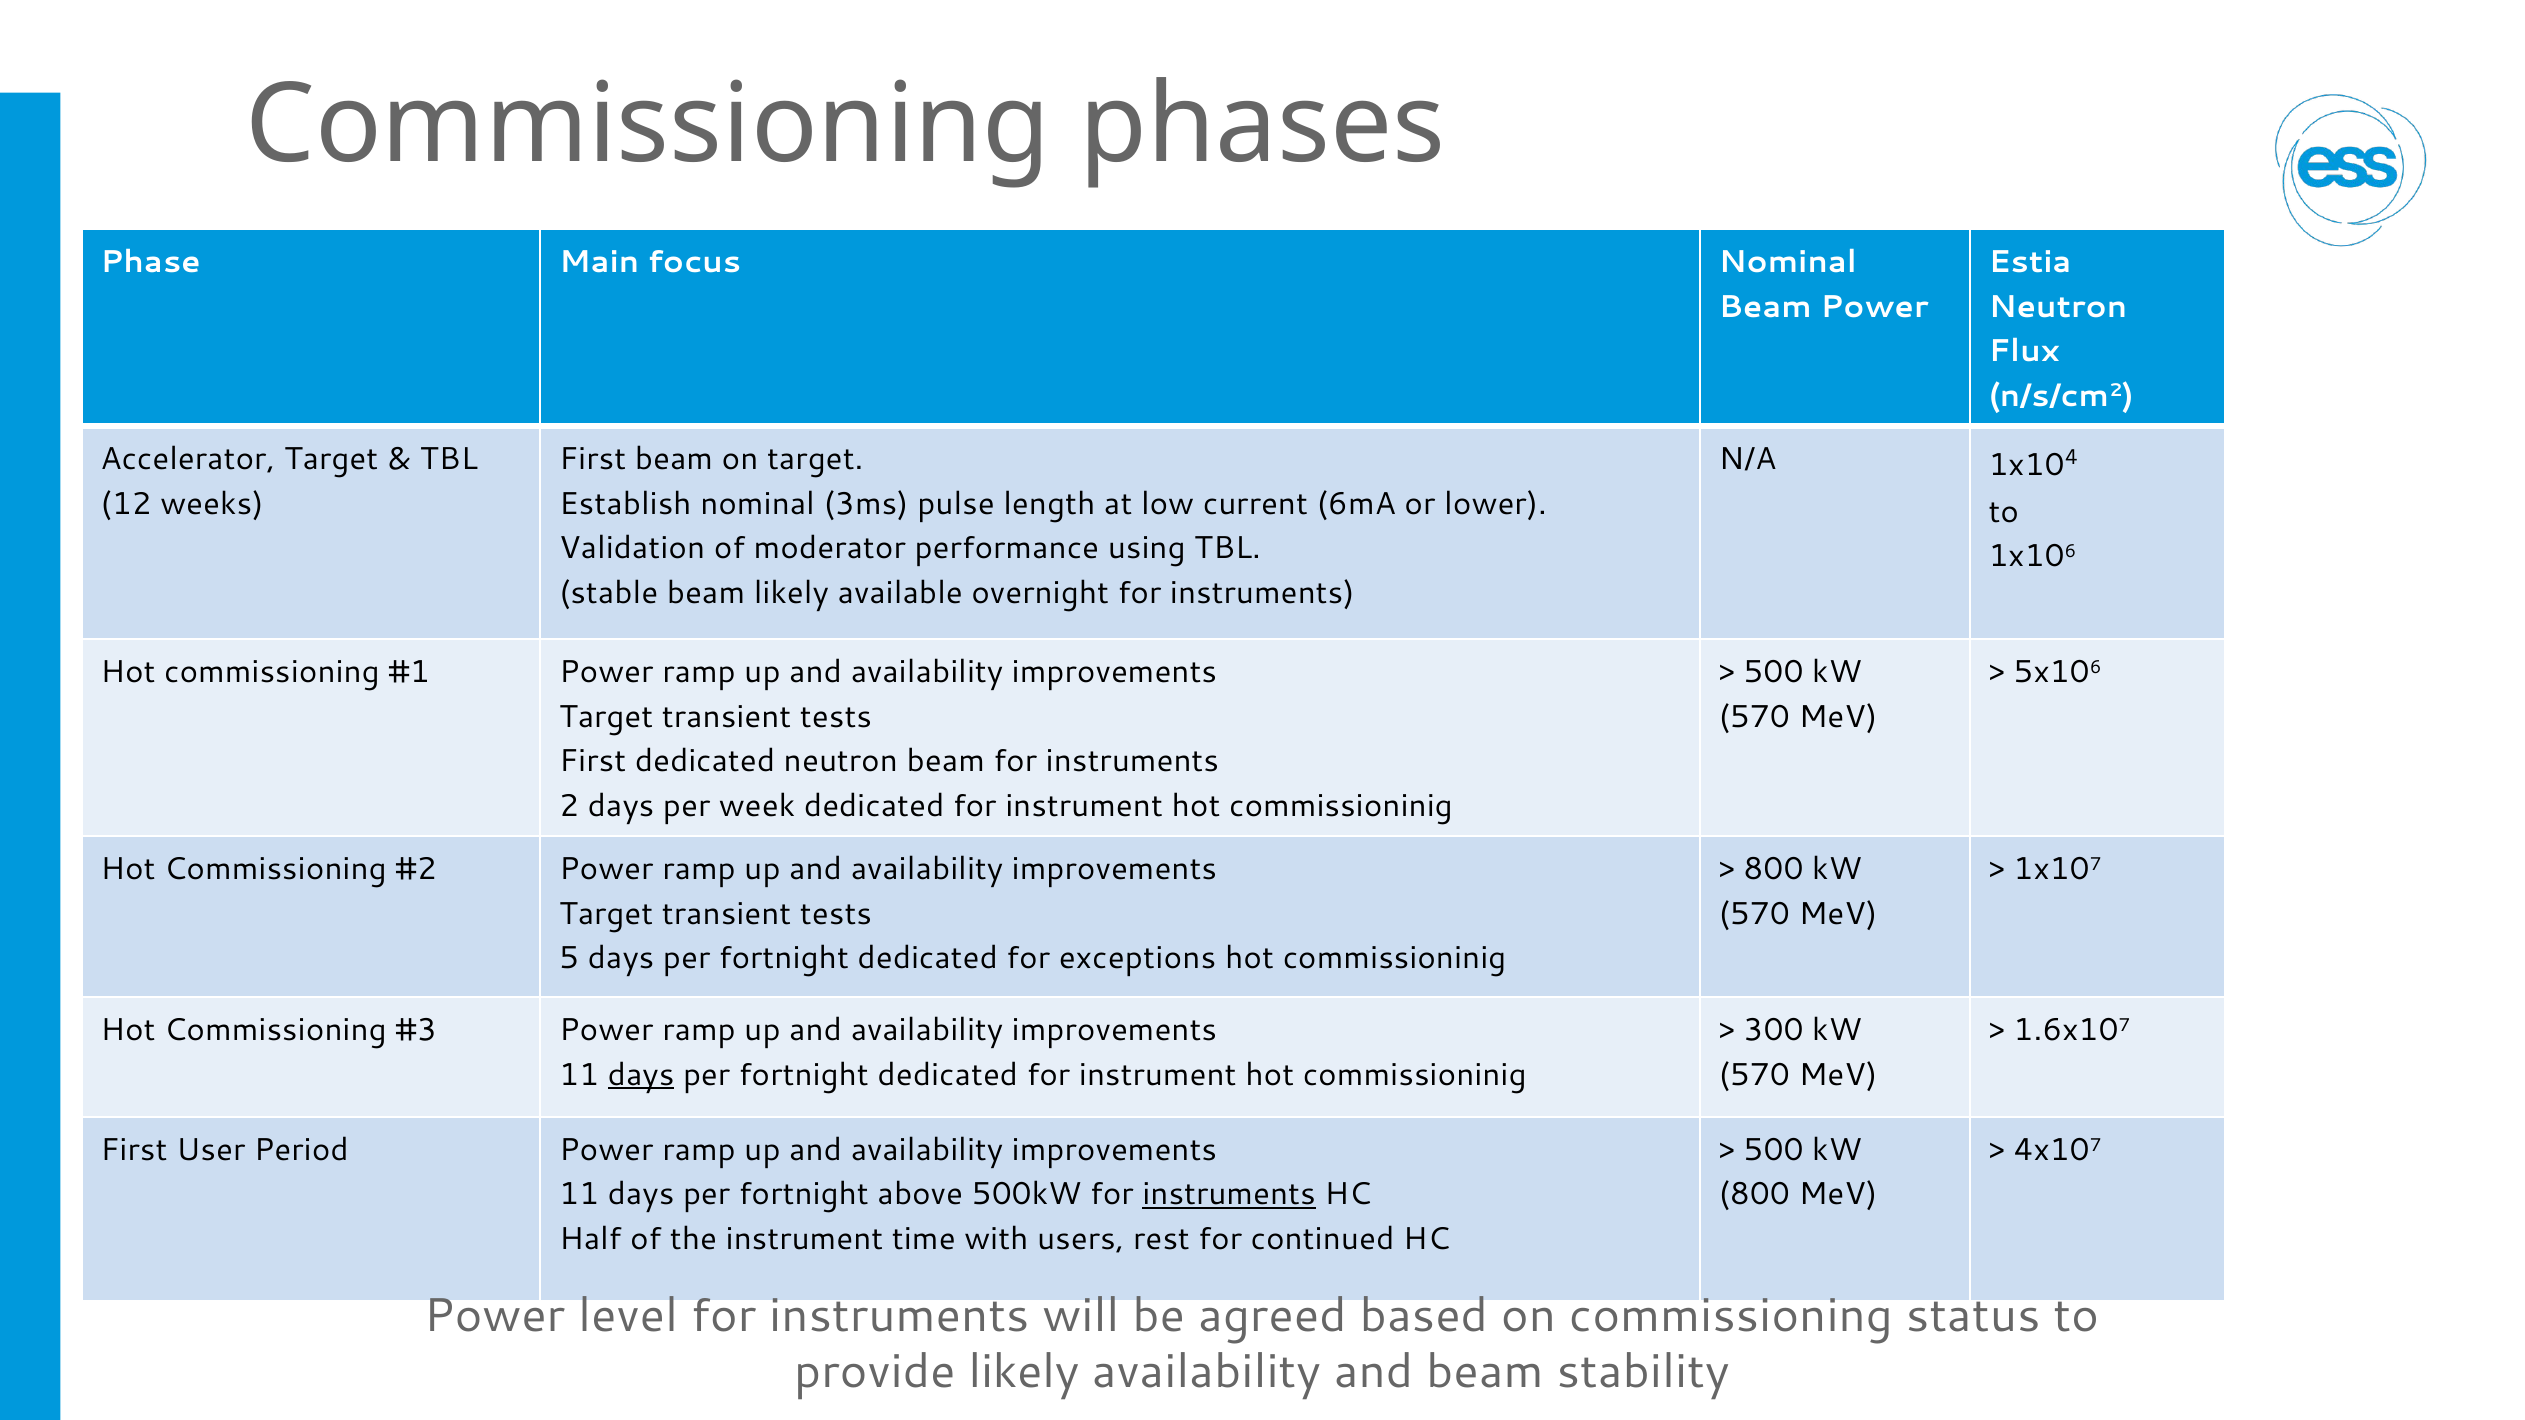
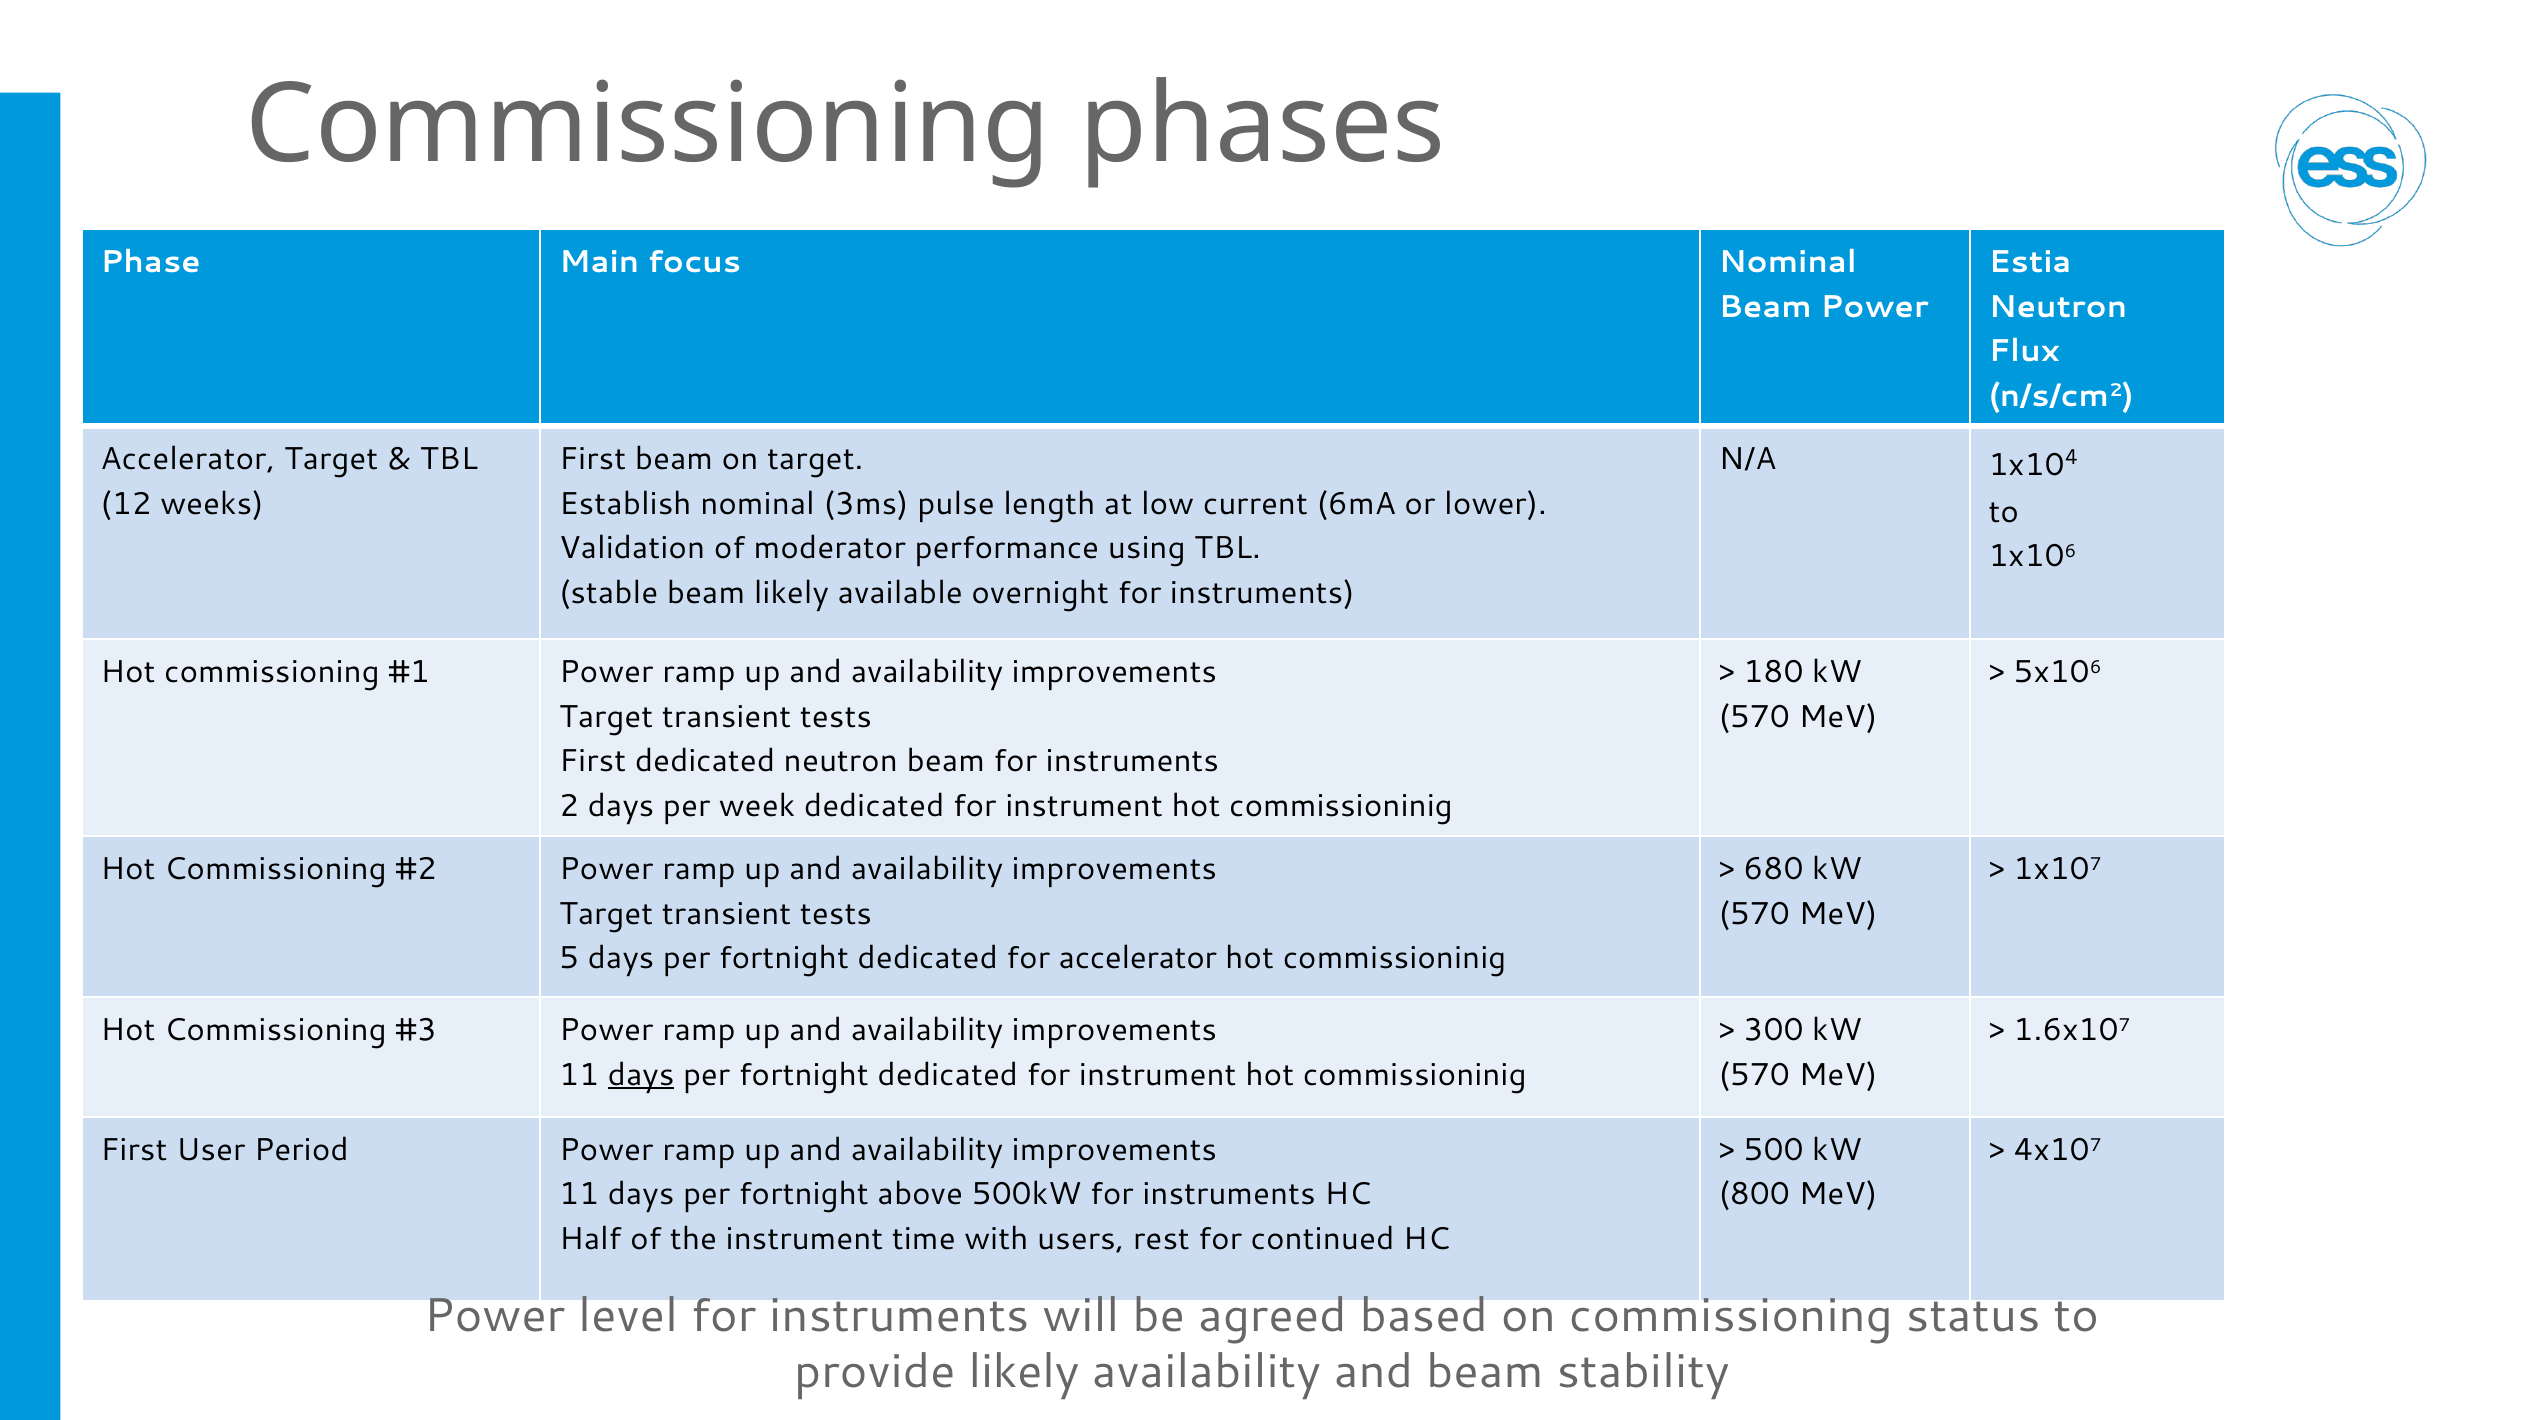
500: 500 -> 180 (1773, 673)
800: 800 -> 680 (1773, 870)
for exceptions: exceptions -> accelerator (1138, 959)
instruments underline: present -> none (1229, 1195)
